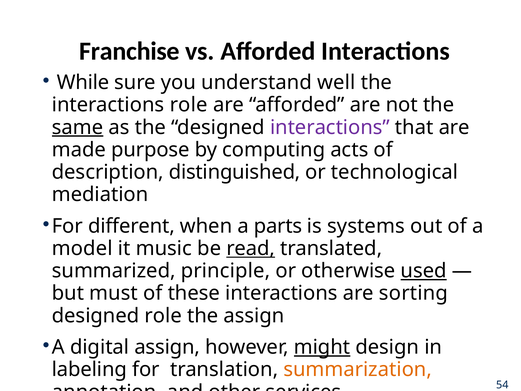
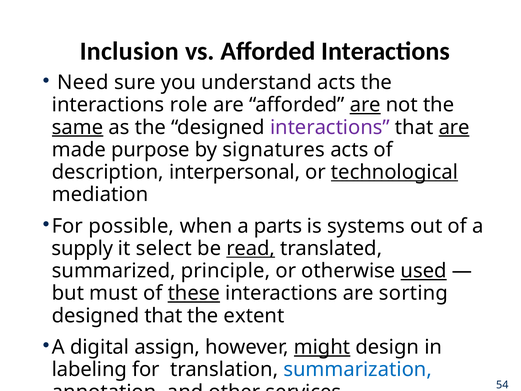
Franchise: Franchise -> Inclusion (129, 51)
While: While -> Need (83, 82)
understand well: well -> acts (336, 82)
are underline: none -> present (365, 105)
are underline: none -> present (454, 127)
computing: computing -> signatures (274, 150)
distinguished: distinguished -> interpersonal (235, 172)
technological underline: none -> present (395, 172)
different: different -> possible (131, 226)
model: model -> supply (82, 248)
music: music -> select (164, 248)
these underline: none -> present (194, 293)
designed role: role -> that (163, 315)
the assign: assign -> extent (254, 315)
summarization colour: orange -> blue (358, 369)
